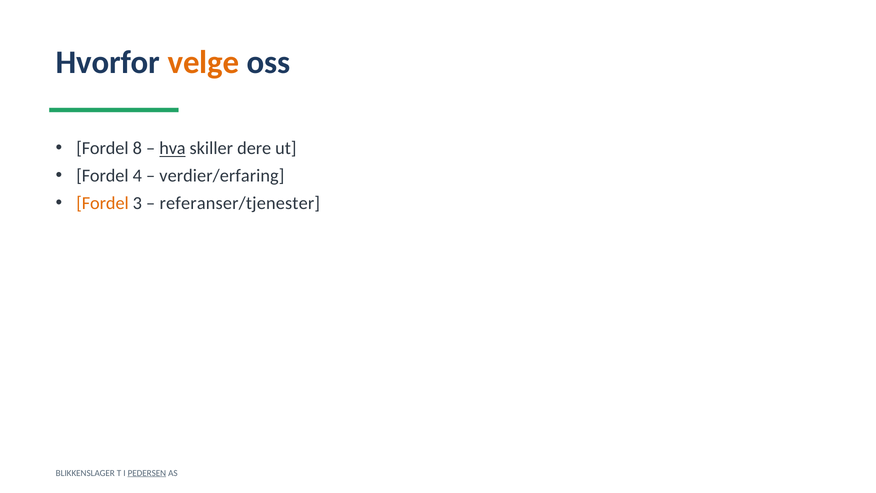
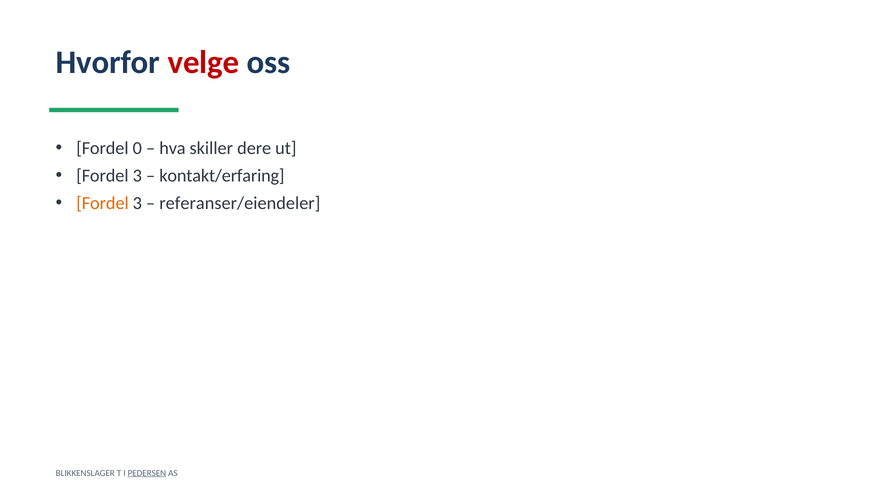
velge colour: orange -> red (203, 63)
8: 8 -> 0 (137, 148)
hva underline: present -> none (172, 148)
4: 4 -> 3 (137, 176)
verdier/erfaring: verdier/erfaring -> kontakt/erfaring (222, 176)
referanser/tjenester: referanser/tjenester -> referanser/eiendeler (240, 203)
